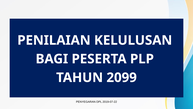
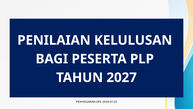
2099: 2099 -> 2027 (122, 77)
